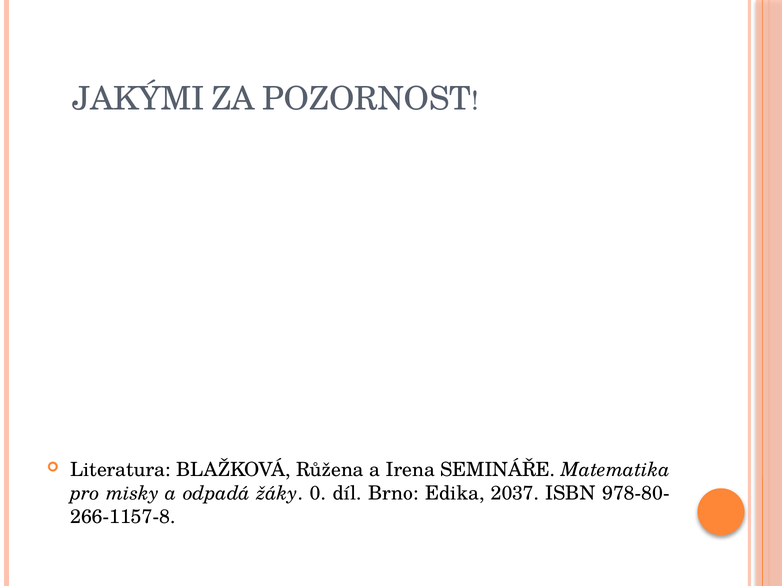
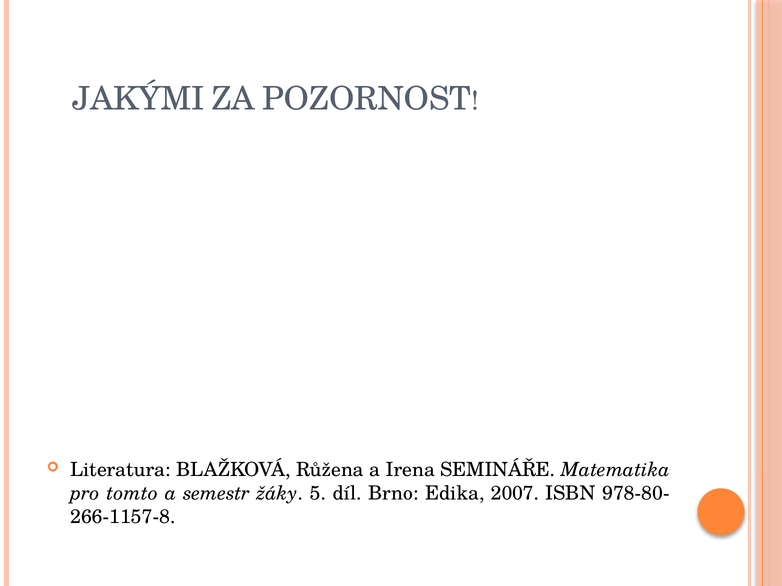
misky: misky -> tomto (132, 494)
odpadá: odpadá -> semestr (217, 494)
0: 0 -> 5 (318, 494)
2037: 2037 -> 2007 (515, 494)
